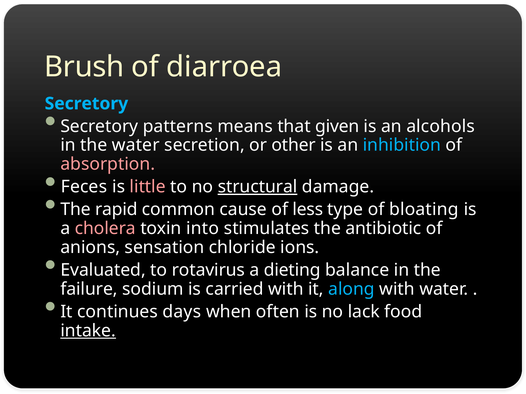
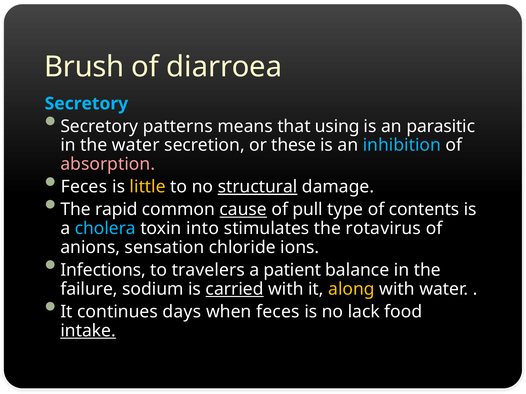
given: given -> using (337, 126)
alcohols: alcohols -> parasitic (441, 126)
other: other -> these (294, 145)
little colour: pink -> yellow (148, 187)
cause underline: none -> present (243, 210)
less: less -> pull (308, 210)
bloating: bloating -> contents (424, 210)
cholera colour: pink -> light blue (105, 229)
antibiotic: antibiotic -> rotavirus (383, 229)
Evaluated: Evaluated -> Infections (103, 270)
rotavirus: rotavirus -> travelers (208, 270)
dieting: dieting -> patient (292, 270)
carried underline: none -> present (235, 289)
along colour: light blue -> yellow (351, 289)
when often: often -> feces (278, 312)
